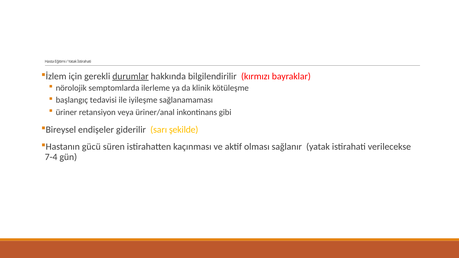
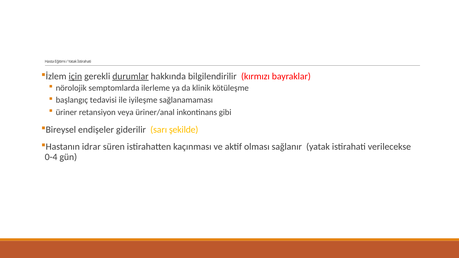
için underline: none -> present (75, 76)
gücü: gücü -> idrar (91, 147)
7-4: 7-4 -> 0-4 (51, 157)
